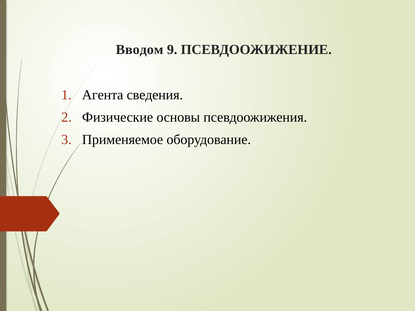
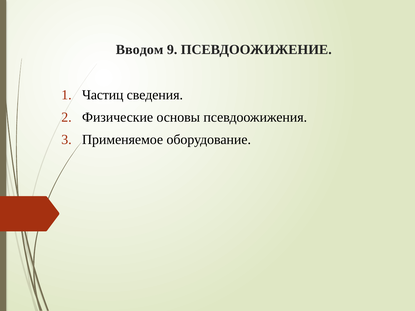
Агента: Агента -> Частиц (103, 95)
